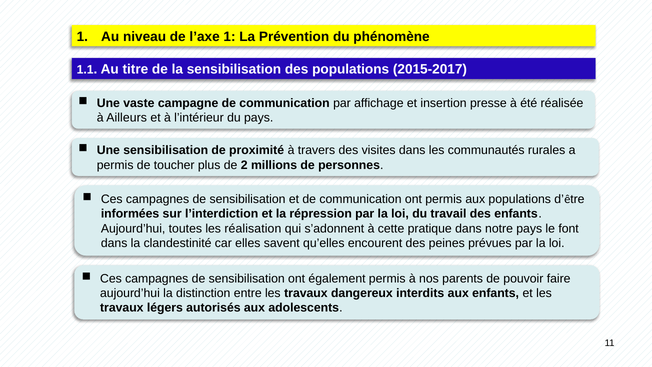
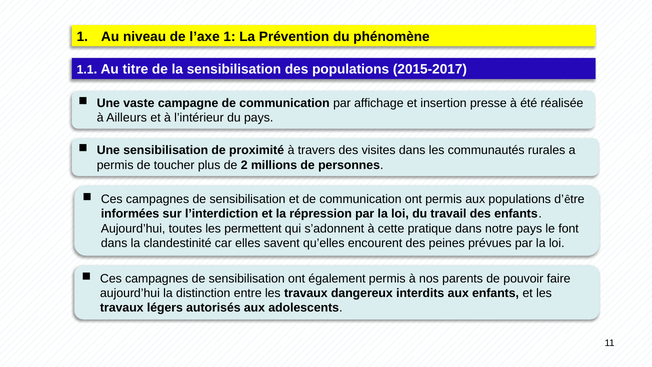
réalisation: réalisation -> permettent (253, 228)
